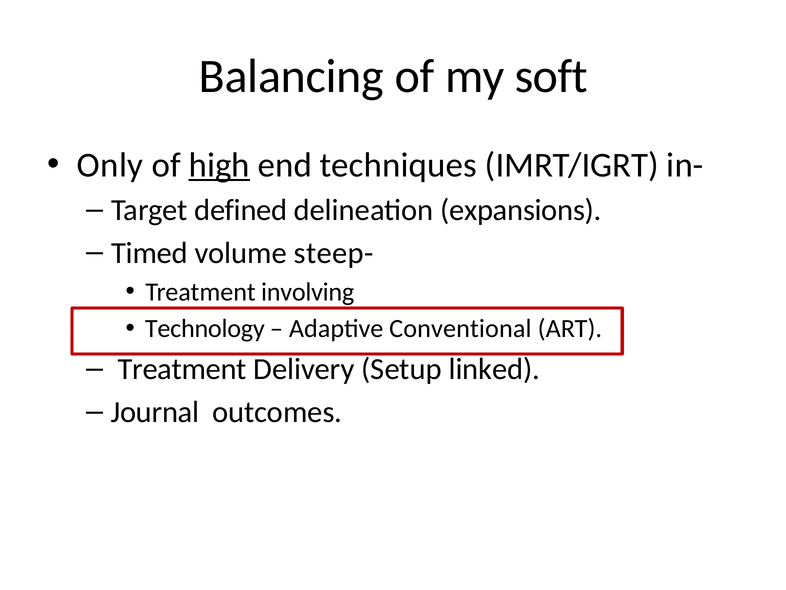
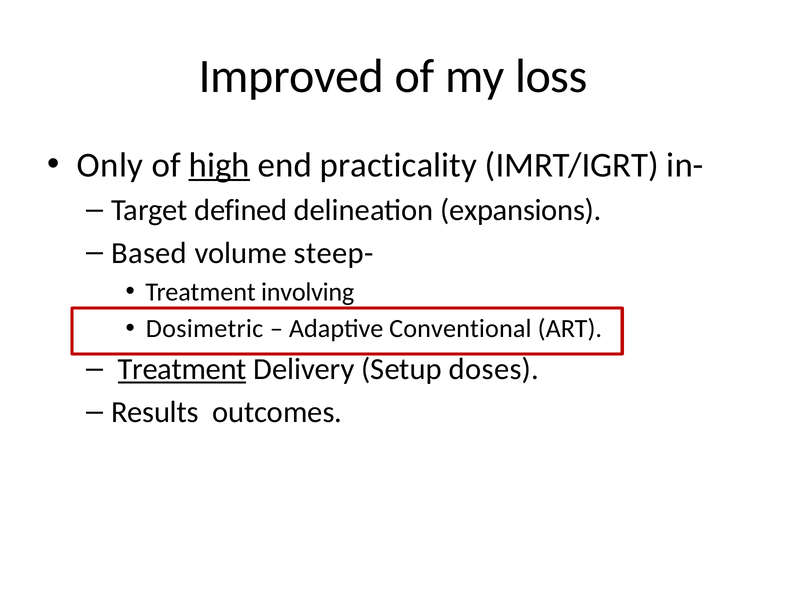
Balancing: Balancing -> Improved (291, 76)
soft: soft -> loss (551, 76)
techniques: techniques -> practicality (398, 165)
Timed: Timed -> Based (149, 253)
Technology: Technology -> Dosimetric (205, 329)
Treatment underline: none -> present (182, 369)
linked: linked -> doses (494, 369)
Journal: Journal -> Results (155, 412)
